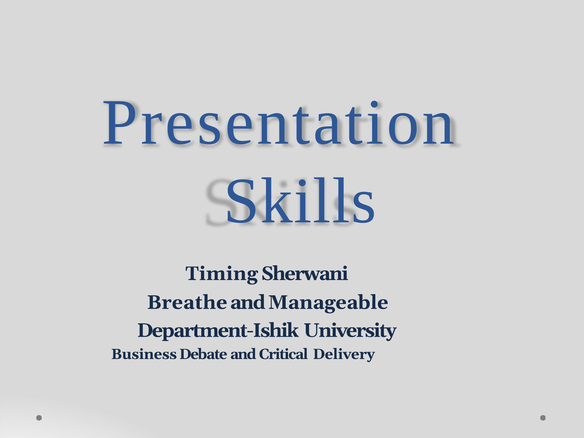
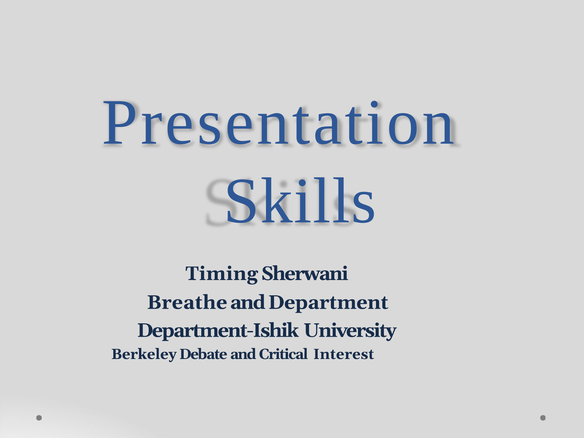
Manageable: Manageable -> Department (328, 302)
Business: Business -> Berkeley (144, 354)
Delivery: Delivery -> Interest (344, 354)
